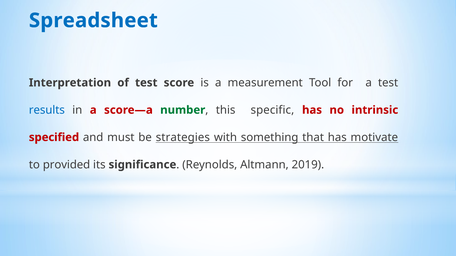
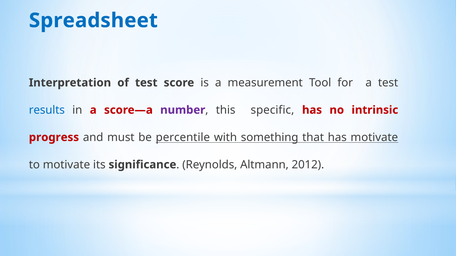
number colour: green -> purple (183, 110)
specified: specified -> progress (54, 138)
strategies: strategies -> percentile (183, 138)
to provided: provided -> motivate (66, 165)
2019: 2019 -> 2012 (308, 165)
